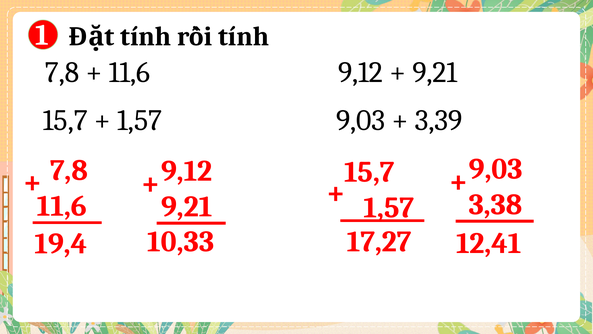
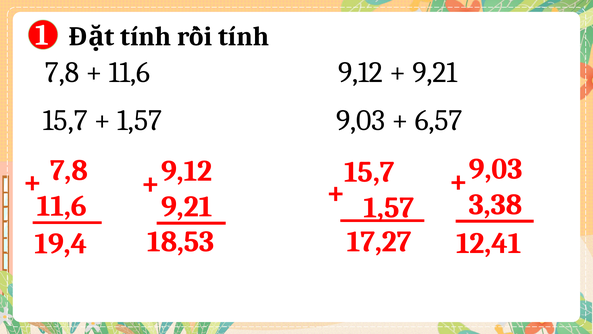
3,39: 3,39 -> 6,57 (439, 120)
10,33: 10,33 -> 18,53 (181, 241)
